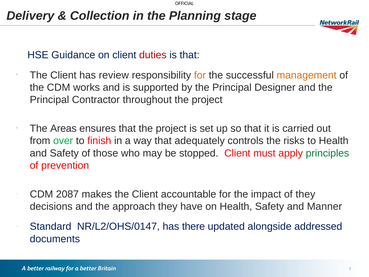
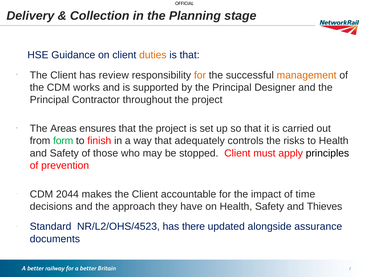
duties colour: red -> orange (153, 55)
over: over -> form (63, 141)
principles colour: green -> black (327, 153)
2087: 2087 -> 2044 (67, 194)
of they: they -> time (305, 194)
Manner: Manner -> Thieves (325, 206)
NR/L2/OHS/0147: NR/L2/OHS/0147 -> NR/L2/OHS/4523 (118, 226)
addressed: addressed -> assurance (318, 226)
